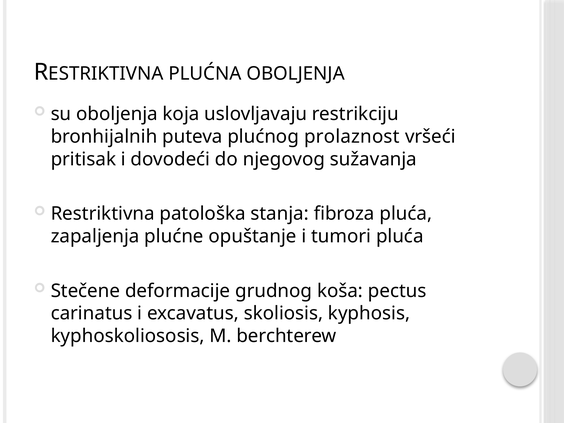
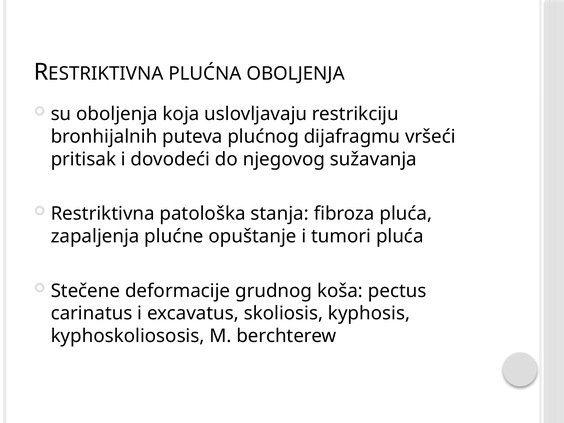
prolaznost: prolaznost -> dijafragmu (352, 137)
